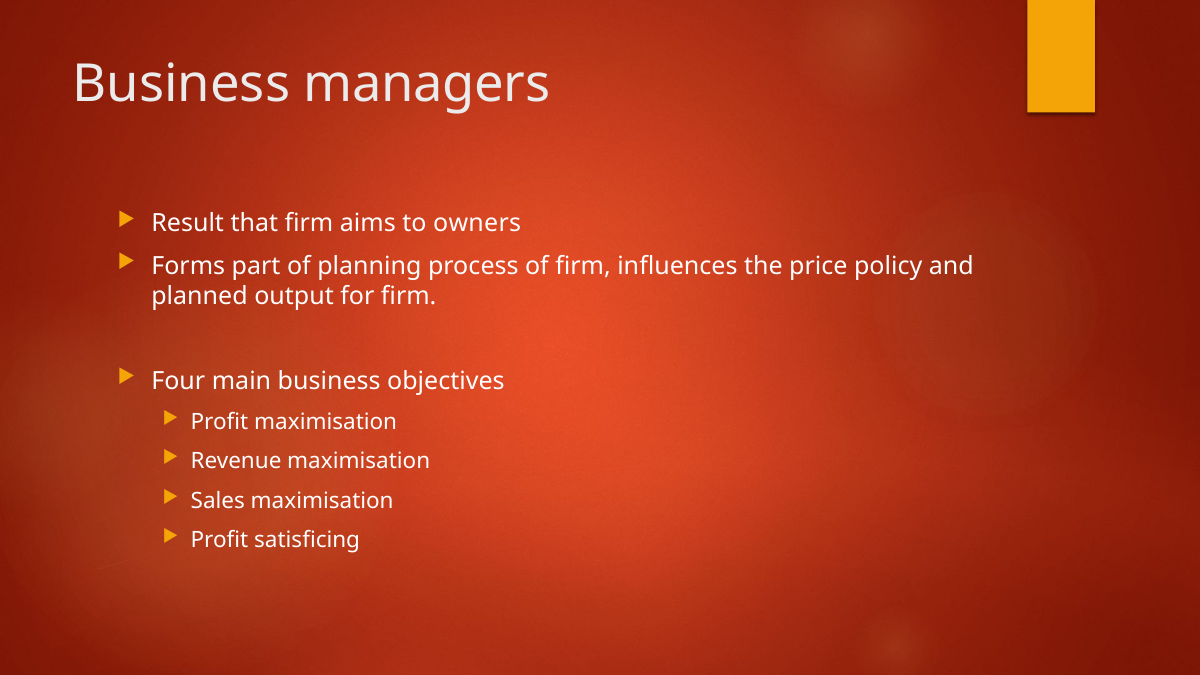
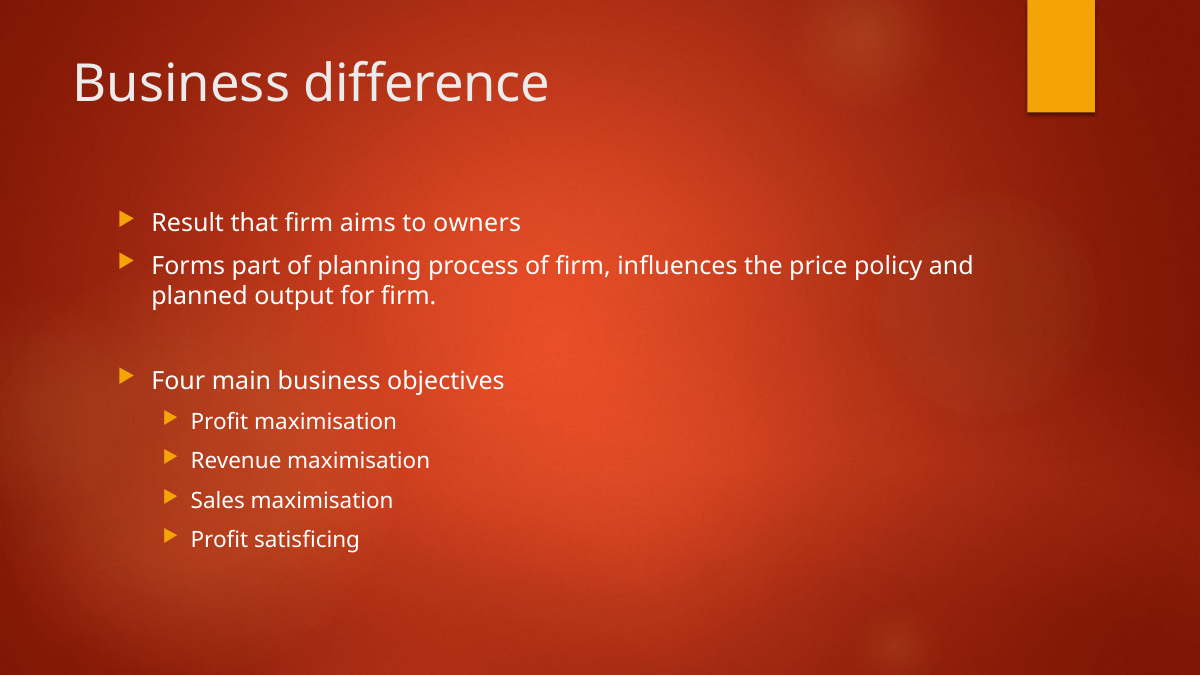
managers: managers -> difference (427, 84)
